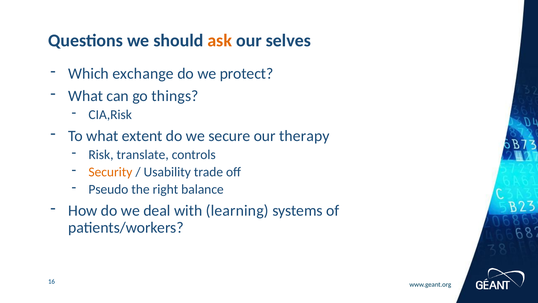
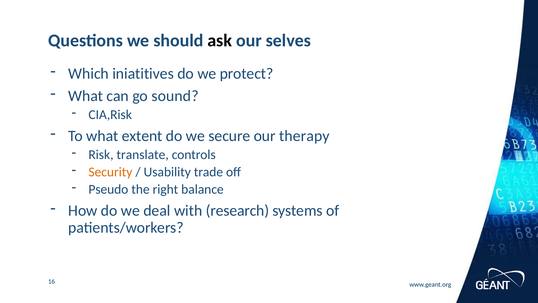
ask colour: orange -> black (220, 41)
exchange: exchange -> iniatitives (143, 73)
things: things -> sound (175, 96)
learning: learning -> research (237, 210)
